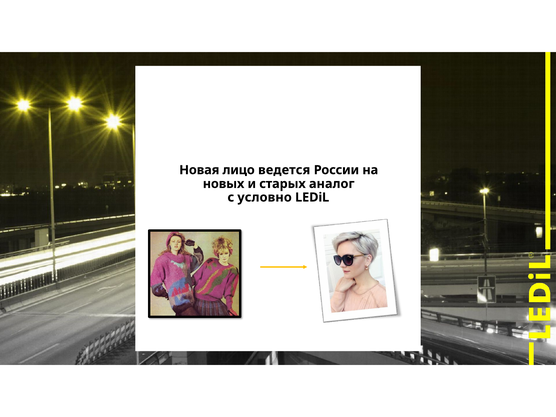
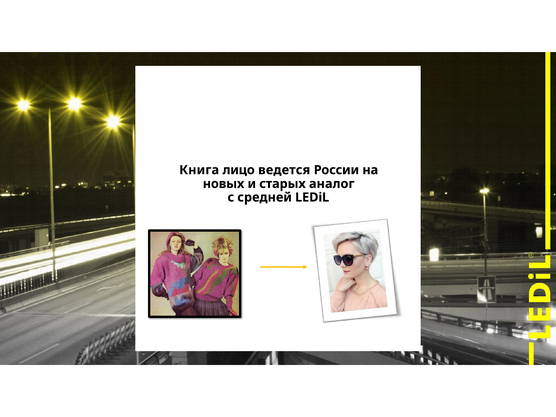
Новая: Новая -> Книга (199, 170)
условно: условно -> средней (265, 197)
